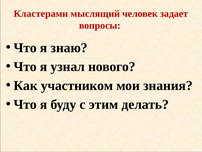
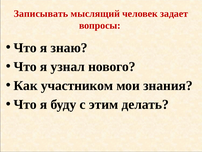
Кластерами: Кластерами -> Записывать (41, 14)
